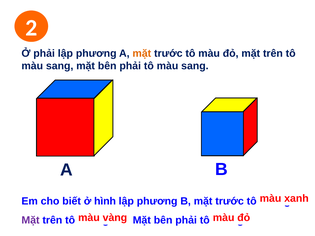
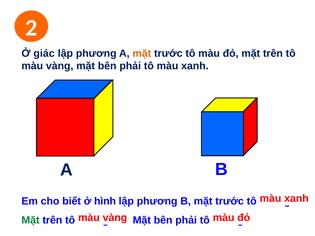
Ở phải: phải -> giác (44, 53)
sang: sang -> vàng (60, 66)
phải tô màu sang: sang -> xanh (195, 66)
Mặt colour: purple -> green (31, 220)
